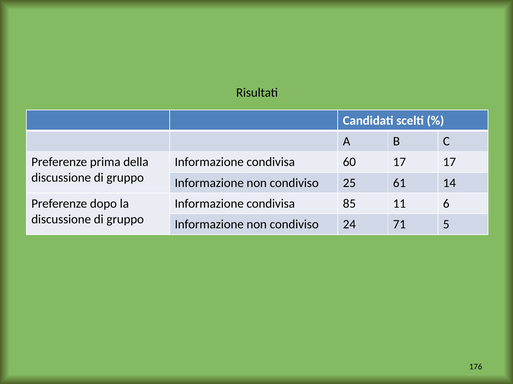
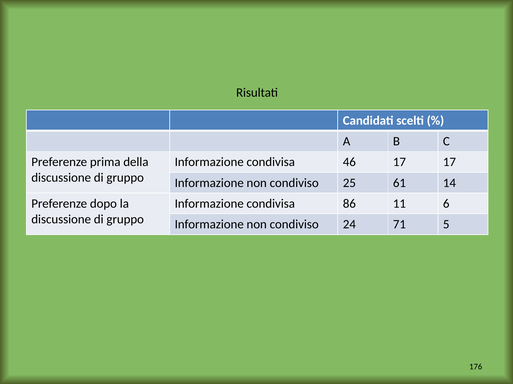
60: 60 -> 46 (349, 162)
85: 85 -> 86 (349, 204)
